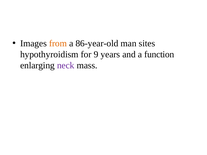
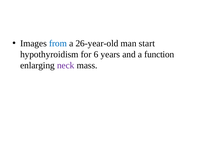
from colour: orange -> blue (58, 43)
86-year-old: 86-year-old -> 26-year-old (97, 43)
sites: sites -> start (147, 43)
9: 9 -> 6 (96, 54)
